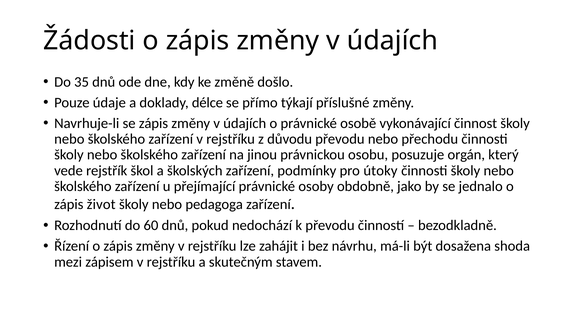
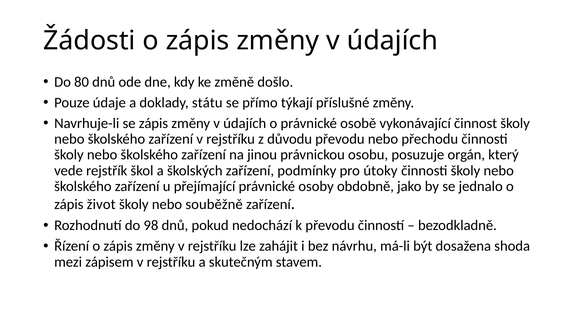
35: 35 -> 80 (82, 82)
délce: délce -> státu (207, 102)
pedagoga: pedagoga -> souběžně (214, 204)
60: 60 -> 98 (151, 225)
